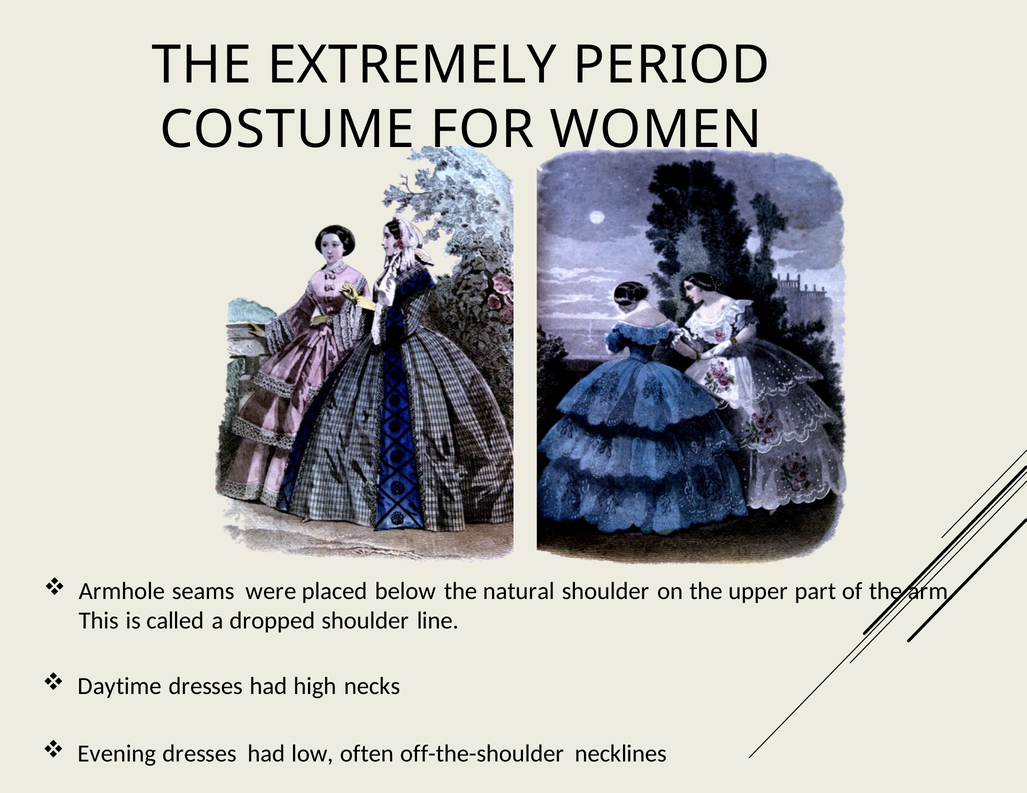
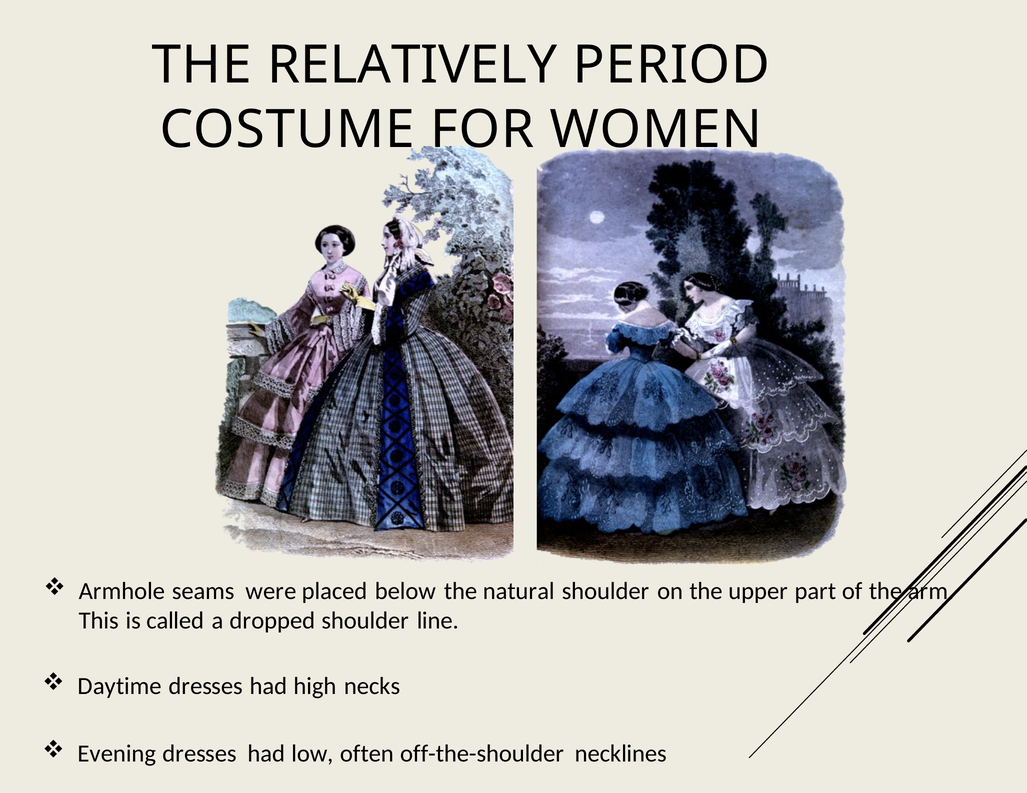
EXTREMELY: EXTREMELY -> RELATIVELY (412, 65)
